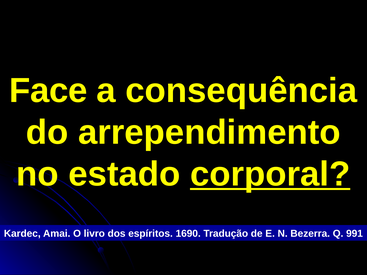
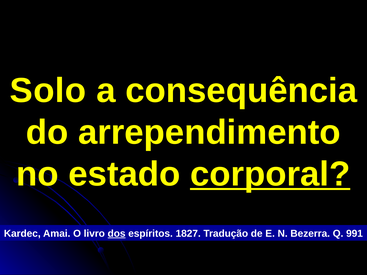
Face: Face -> Solo (48, 91)
dos underline: none -> present (117, 234)
1690: 1690 -> 1827 (188, 234)
